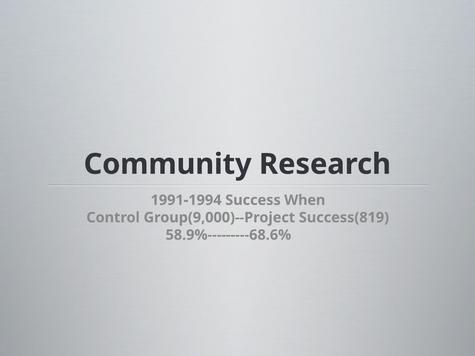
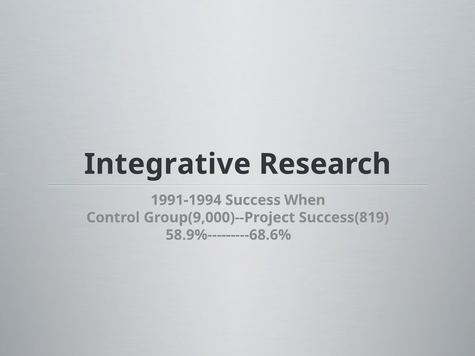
Community: Community -> Integrative (167, 164)
